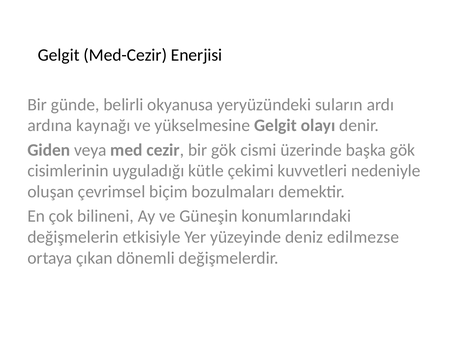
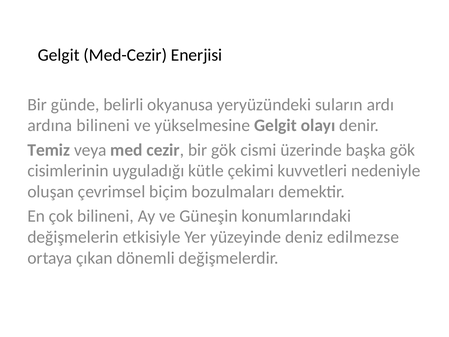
ardına kaynağı: kaynağı -> bilineni (103, 125)
Giden: Giden -> Temiz (49, 150)
